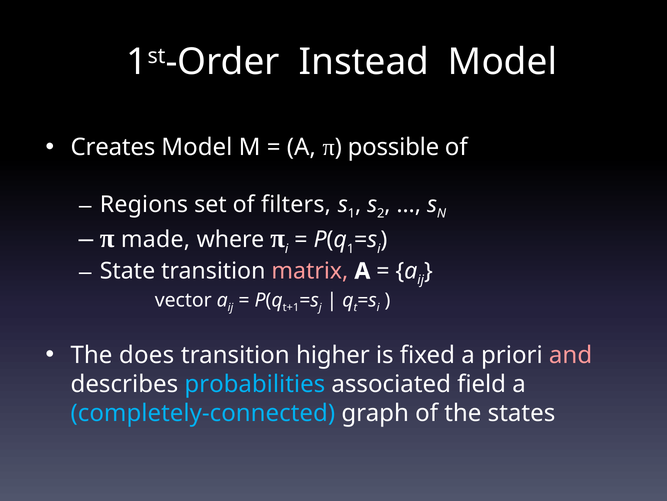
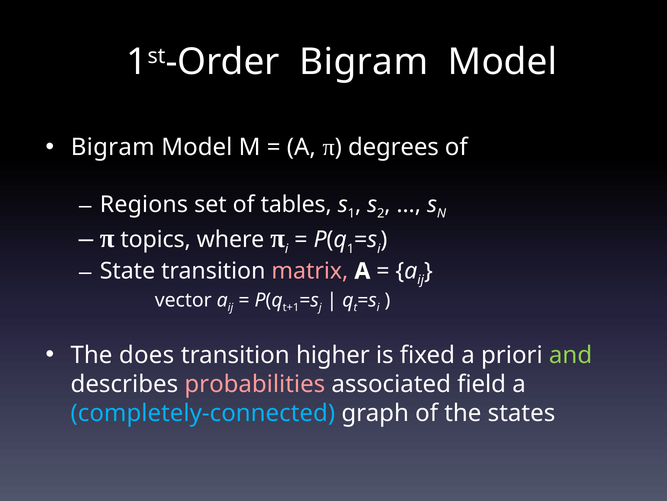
1st-Order Instead: Instead -> Bigram (364, 62)
Creates: Creates -> Bigram (113, 147)
possible: possible -> degrees (393, 147)
filters: filters -> tables (296, 204)
made: made -> topics (156, 239)
and colour: pink -> light green (571, 355)
probabilities colour: light blue -> pink (255, 384)
